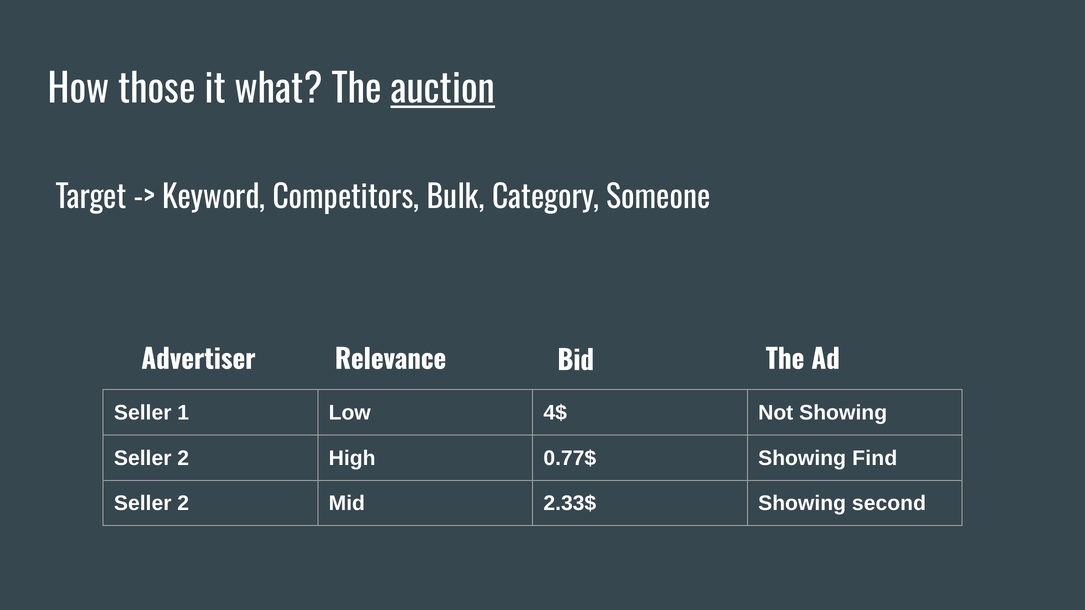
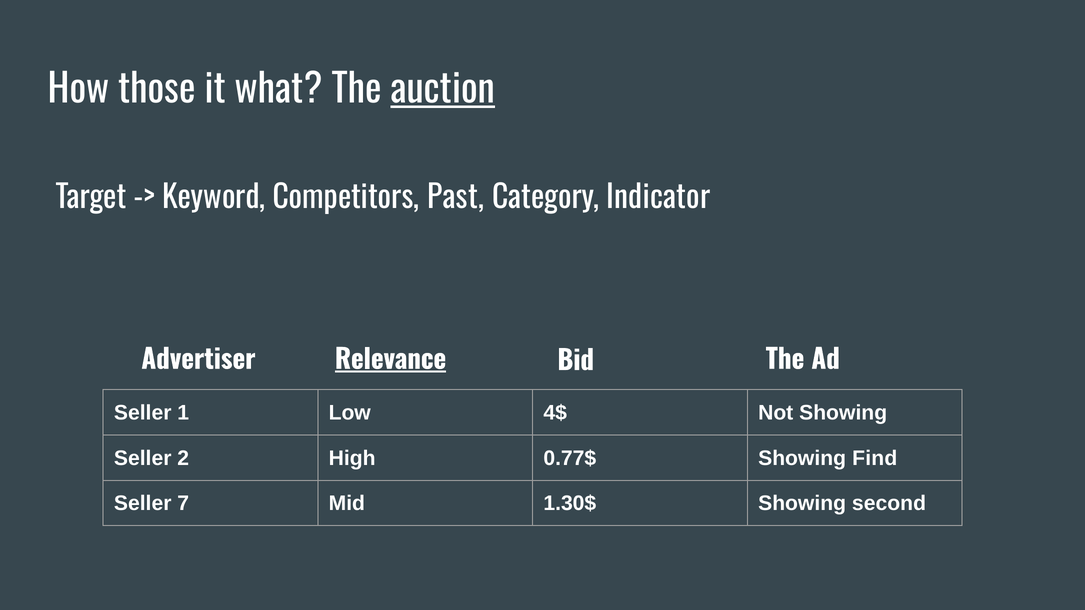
Bulk: Bulk -> Past (456, 198)
Someone: Someone -> Indicator (658, 198)
Relevance underline: none -> present (391, 360)
2: 2 -> 7 (183, 504)
2.33$: 2.33$ -> 1.30$ (570, 504)
